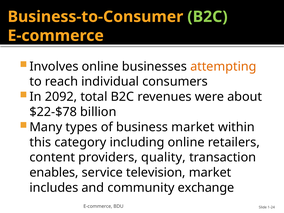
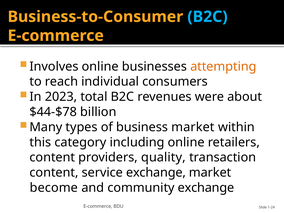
B2C colour: light green -> light blue (207, 17)
2092: 2092 -> 2023 (61, 97)
$22-$78: $22-$78 -> $44-$78 (53, 112)
enables: enables -> content (54, 173)
service television: television -> exchange (156, 173)
includes: includes -> become (54, 188)
